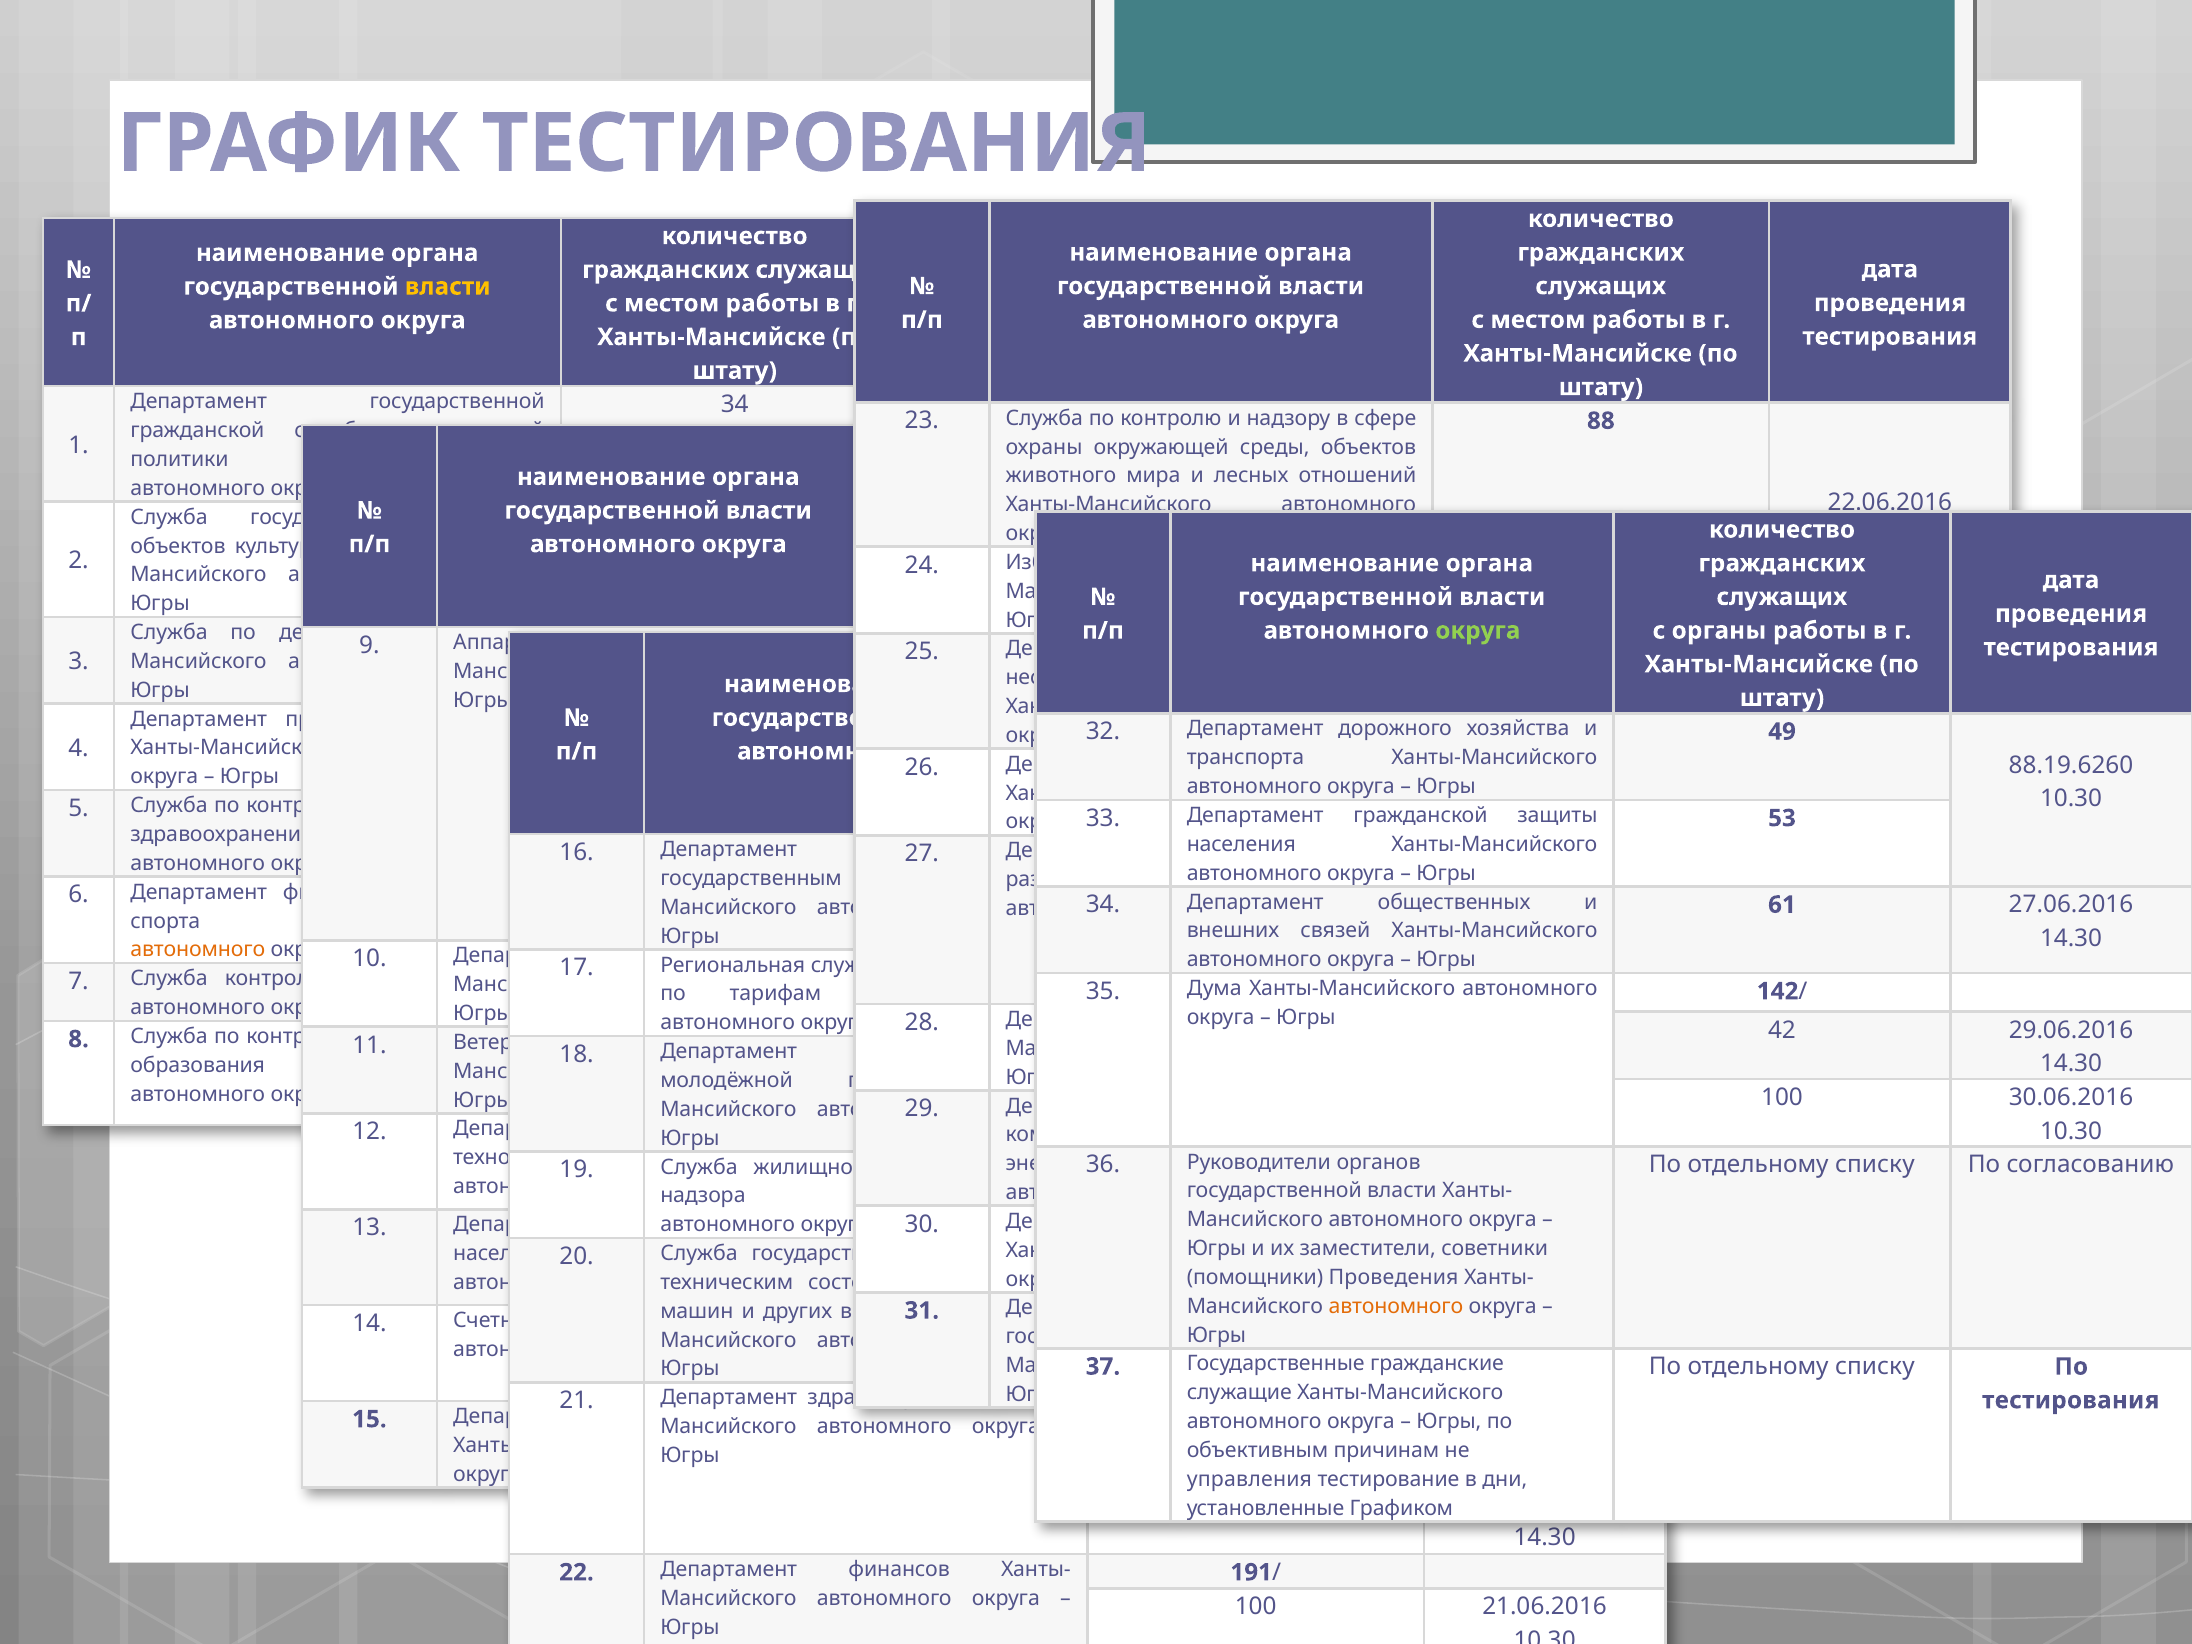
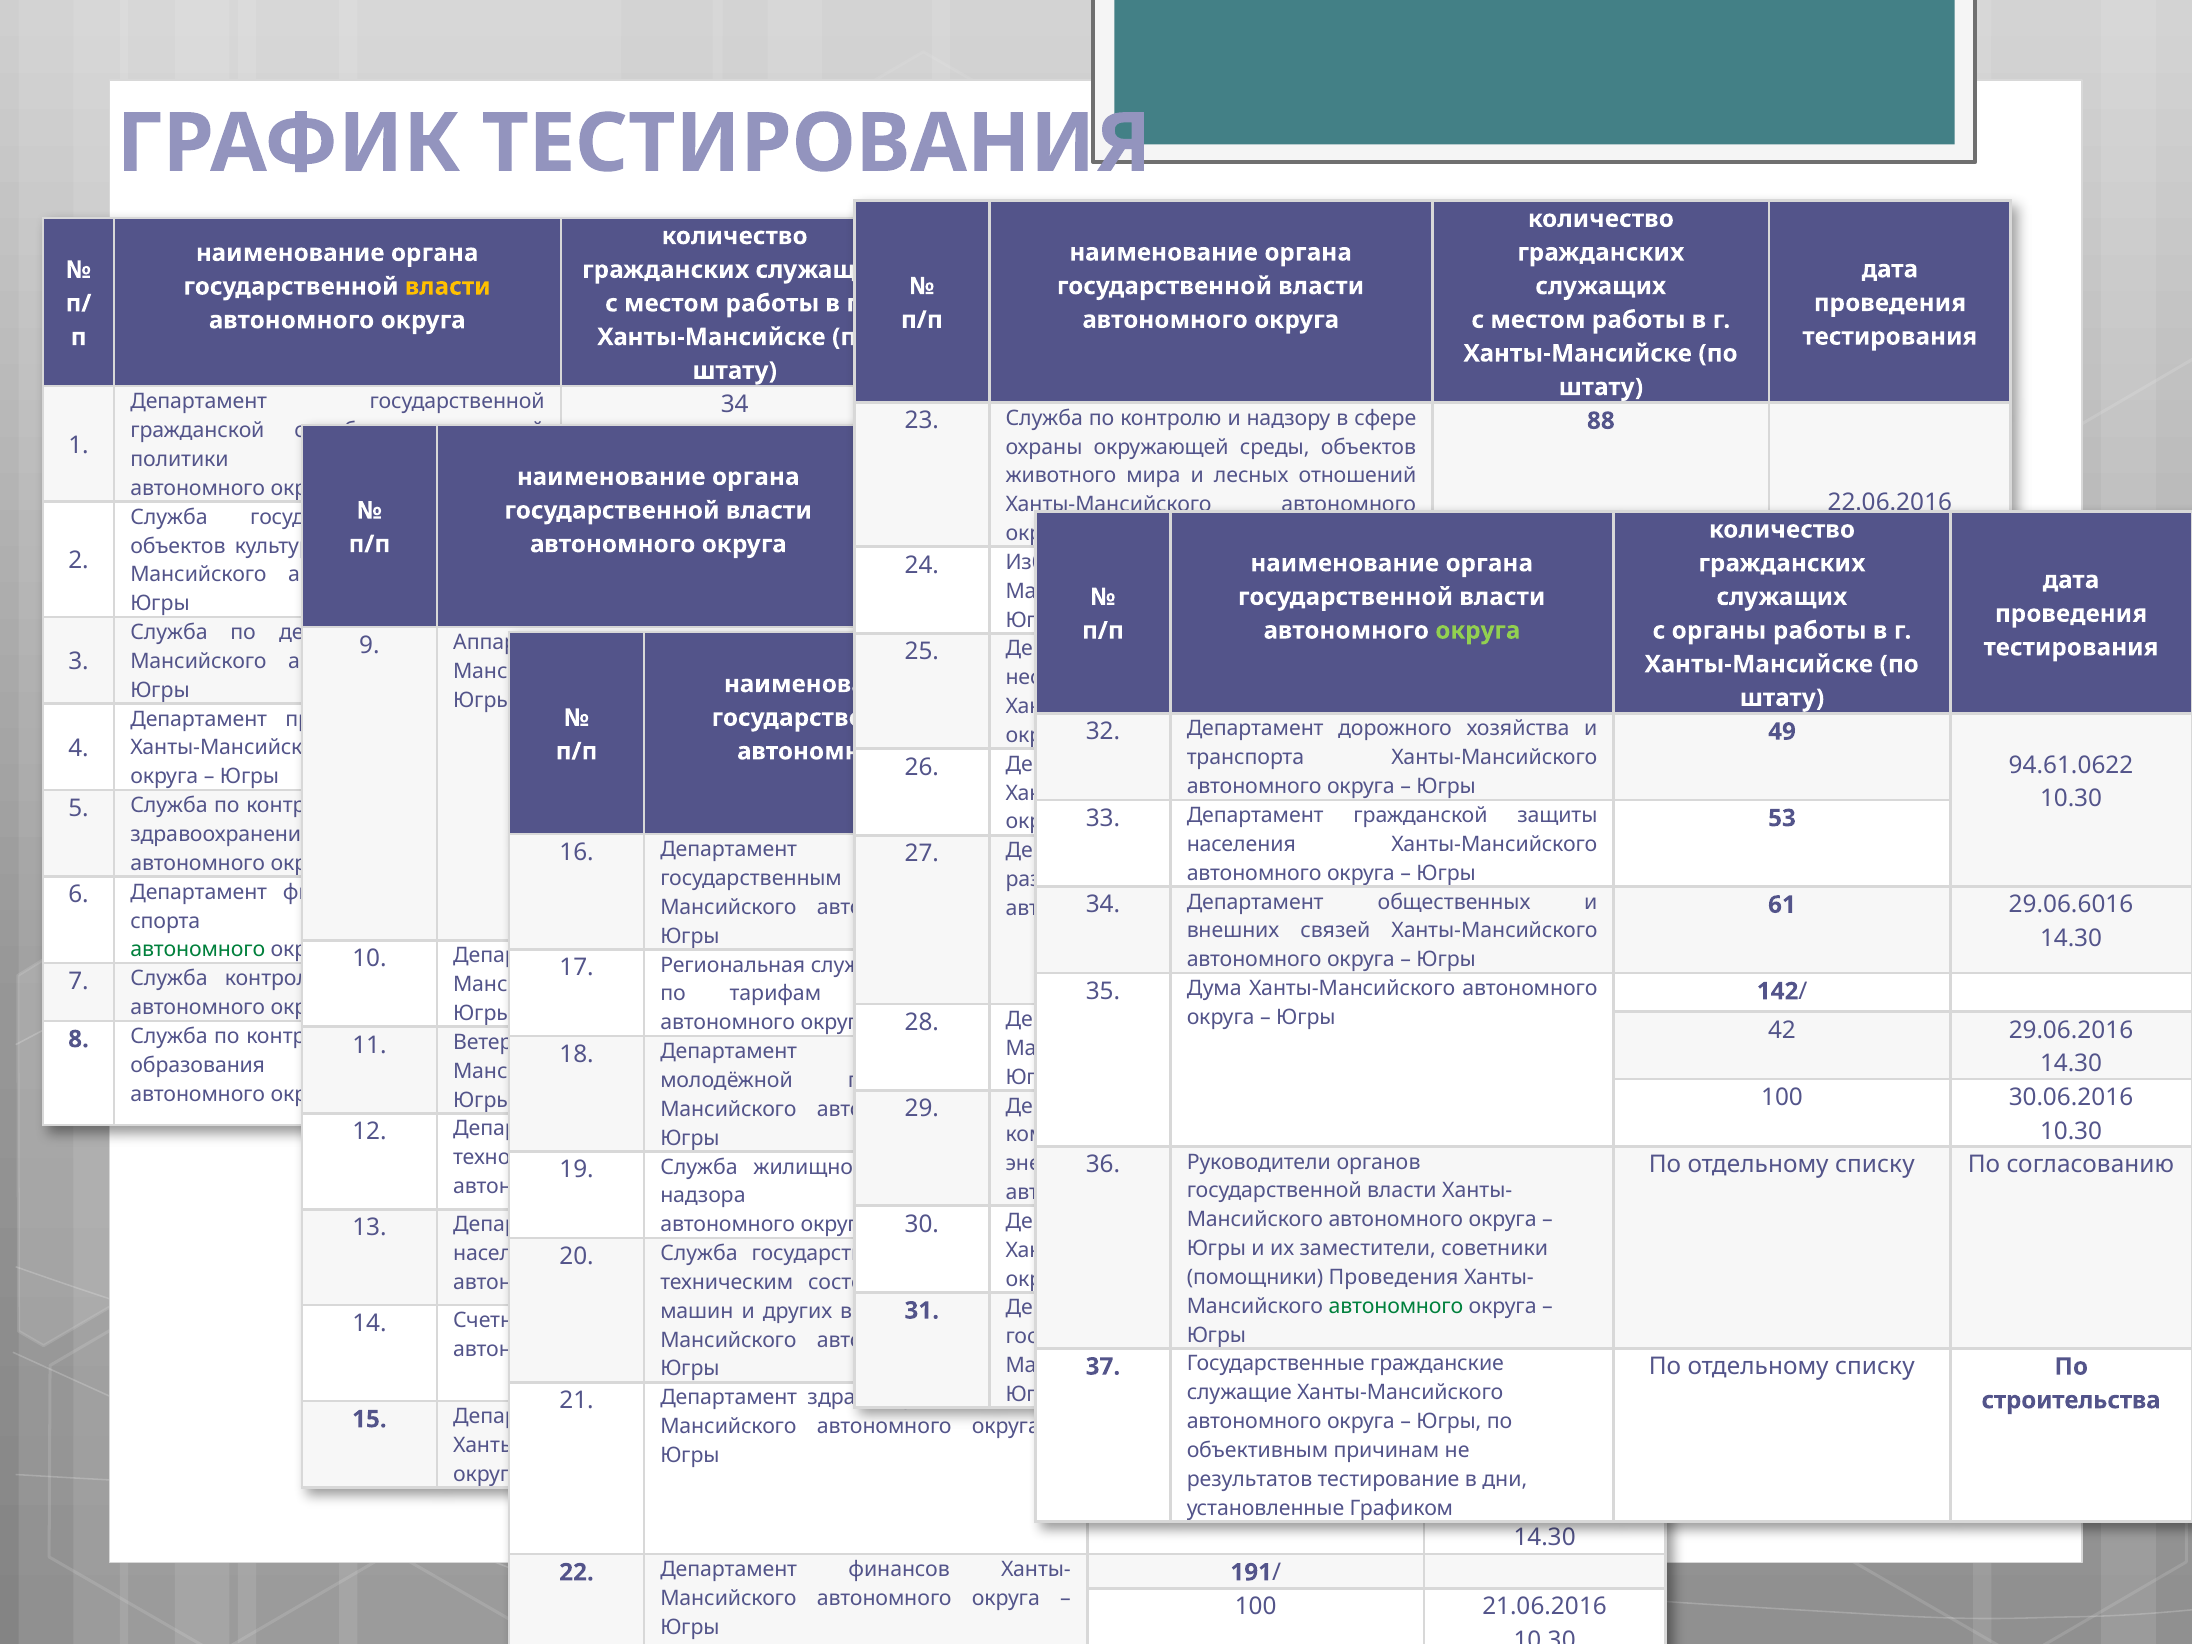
88.19.6260: 88.19.6260 -> 94.61.0622 (2071, 765)
61 27.06.2016: 27.06.2016 -> 29.06.6016 (2071, 905)
автономного colour: orange -> green (198, 950)
автономного colour: orange -> green (1396, 1306)
тестирования: тестирования -> строительства (2071, 1400)
управления: управления -> результатов (1250, 1479)
